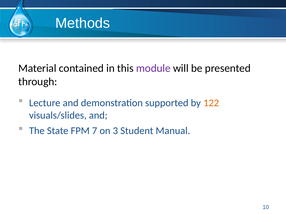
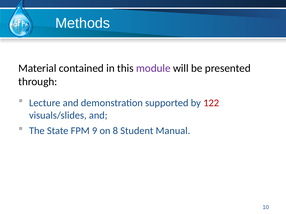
122 colour: orange -> red (211, 103)
7: 7 -> 9 (95, 131)
3: 3 -> 8 (115, 131)
